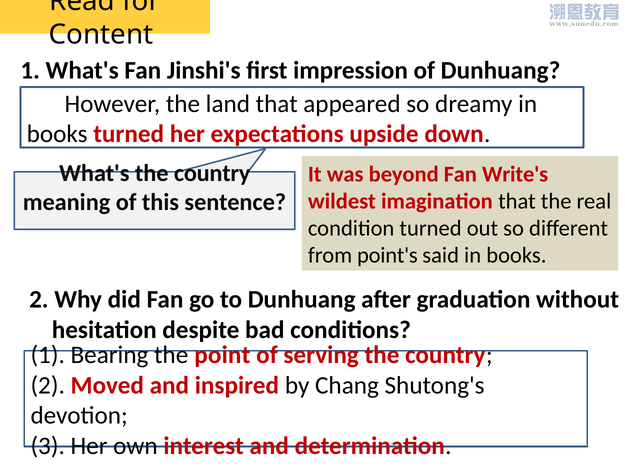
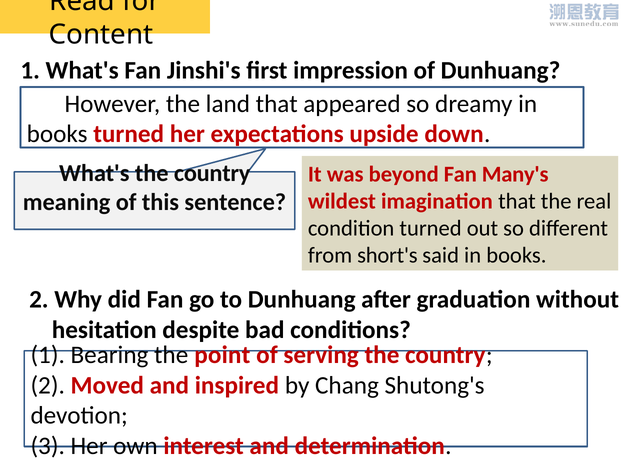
Write's: Write's -> Many's (515, 174)
point's: point's -> short's (387, 255)
